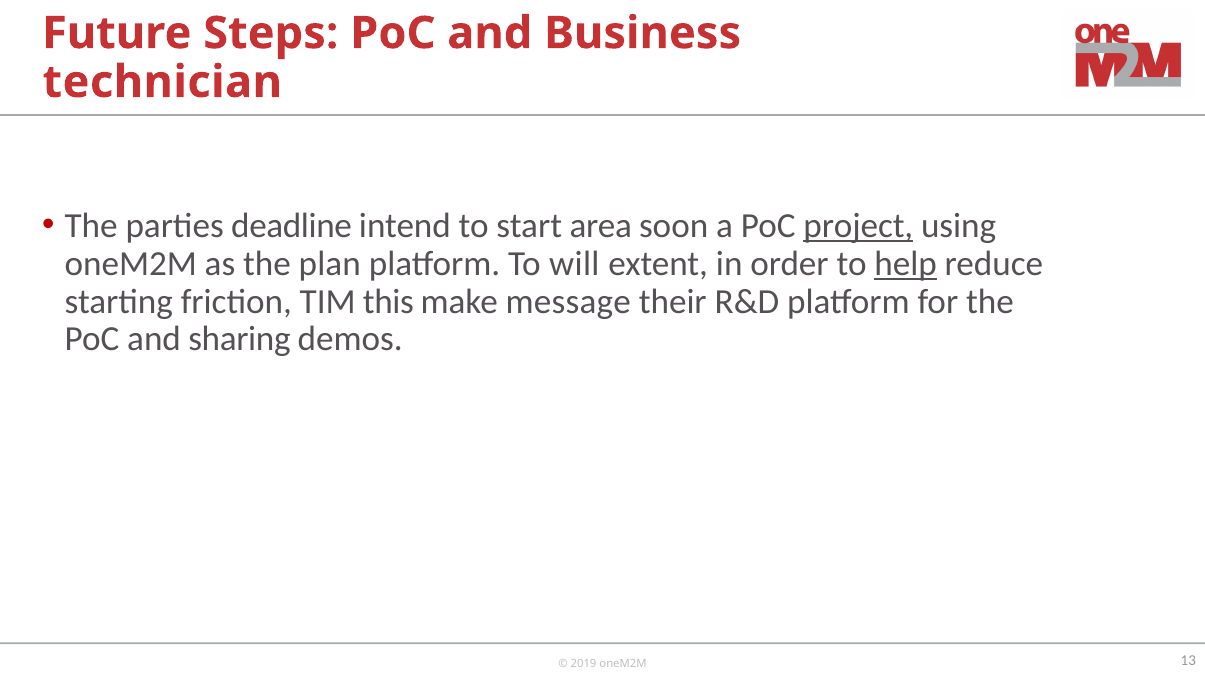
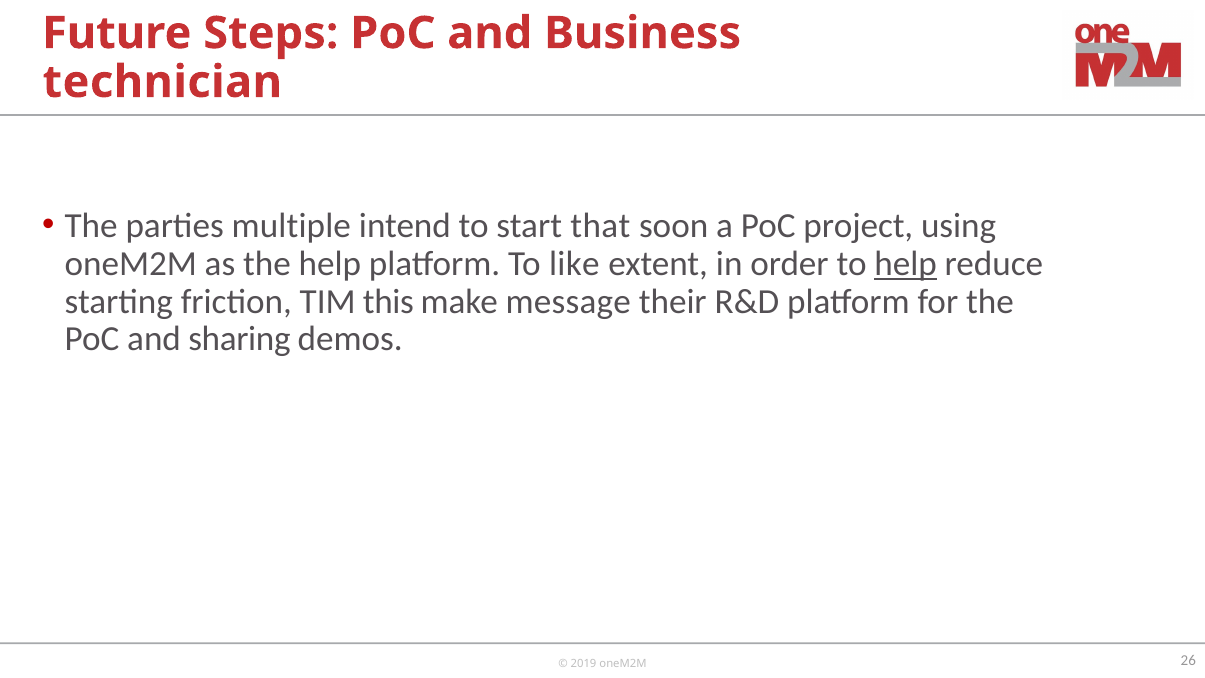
deadline: deadline -> multiple (291, 226)
area: area -> that (600, 226)
project underline: present -> none (858, 226)
the plan: plan -> help (330, 263)
will: will -> like (574, 263)
13: 13 -> 26 (1188, 661)
